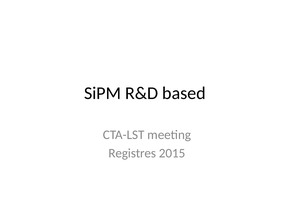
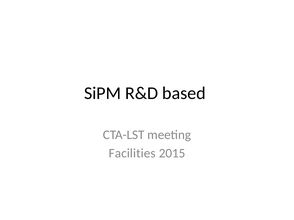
Registres: Registres -> Facilities (132, 153)
